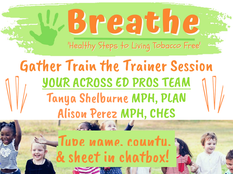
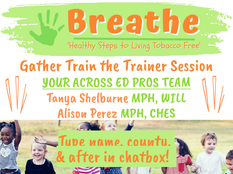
PLAN: PLAN -> WILL (174, 98)
sheet: sheet -> after (84, 157)
